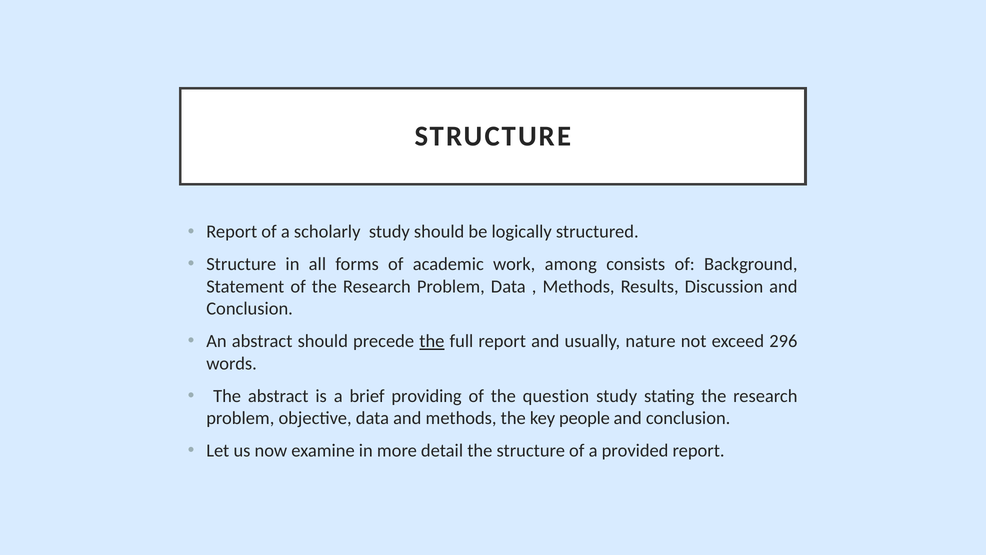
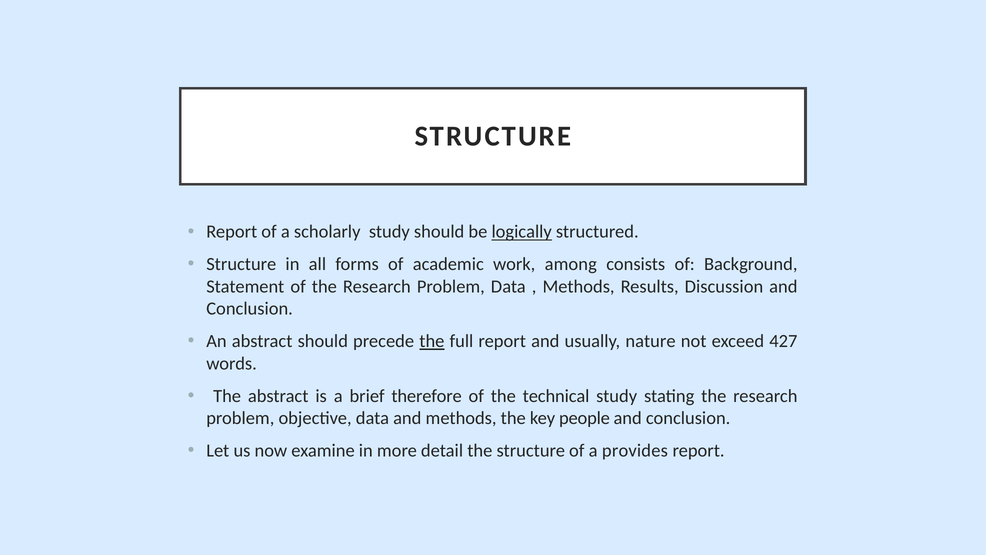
logically underline: none -> present (522, 232)
296: 296 -> 427 (783, 341)
providing: providing -> therefore (427, 396)
question: question -> technical (556, 396)
provided: provided -> provides (635, 450)
